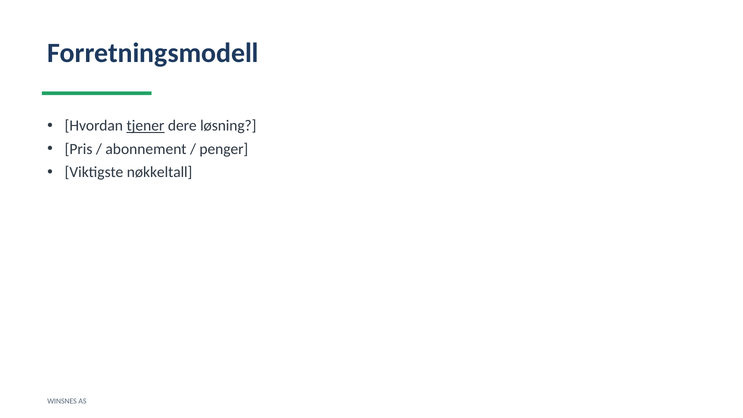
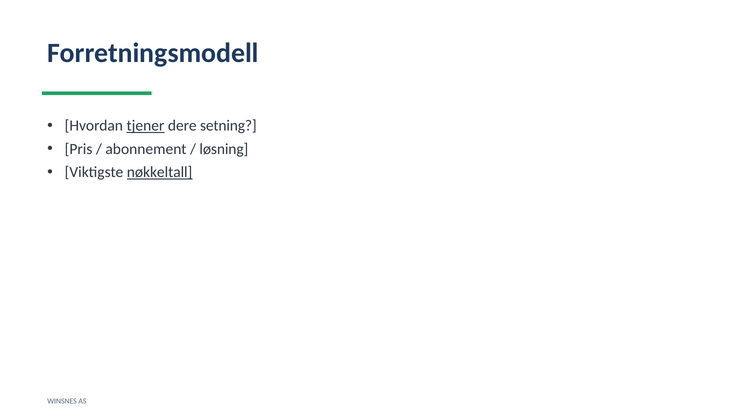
løsning: løsning -> setning (228, 126)
penger: penger -> løsning (224, 149)
nøkkeltall underline: none -> present (160, 172)
